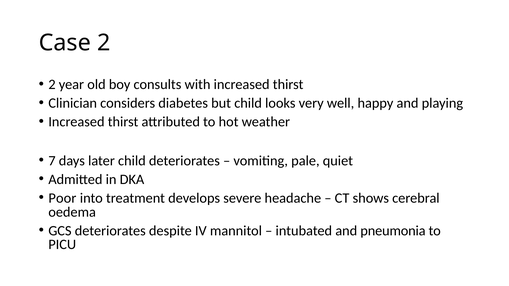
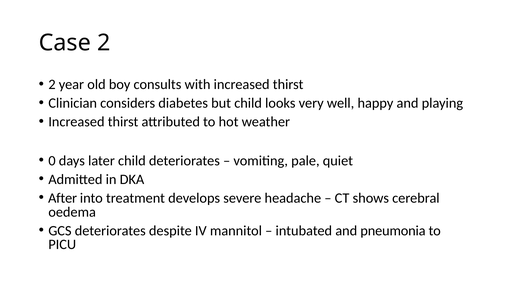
7: 7 -> 0 (52, 161)
Poor: Poor -> After (63, 198)
